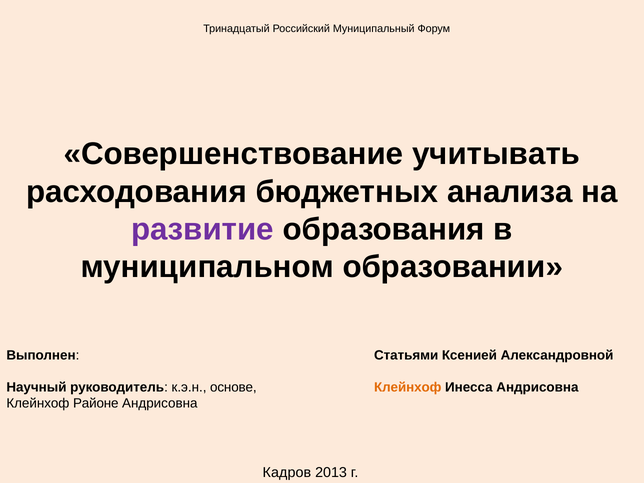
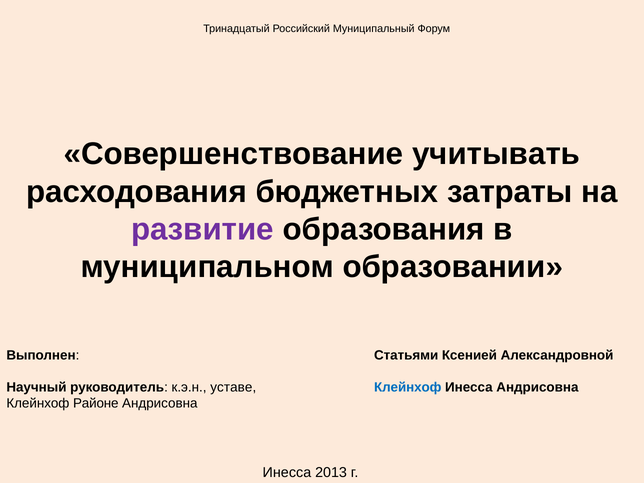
анализа: анализа -> затраты (510, 192)
основе: основе -> уставе (233, 387)
Клейнхоф colour: orange -> blue (408, 387)
Кадров: Кадров -> Инесса (287, 472)
